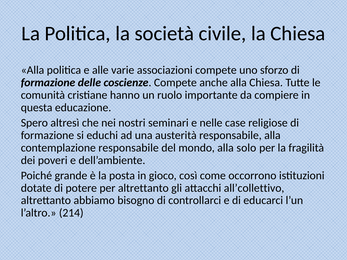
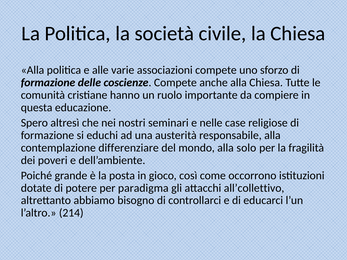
contemplazione responsabile: responsabile -> differenziare (129, 148)
per altrettanto: altrettanto -> paradigma (143, 188)
